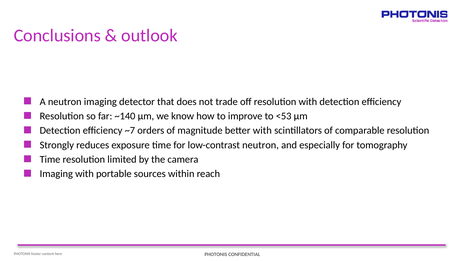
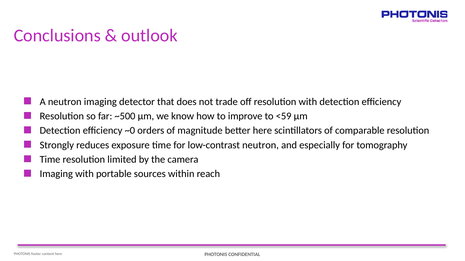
~140: ~140 -> ~500 (125, 116)
<53: <53 -> <59 (284, 116)
~7: ~7 -> ~0 (130, 131)
better with: with -> here (262, 131)
